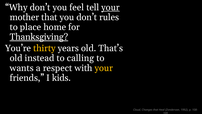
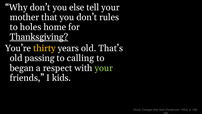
feel: feel -> else (77, 7)
your underline: present -> none (110, 7)
place: place -> holes (31, 27)
instead: instead -> passing (40, 58)
wants: wants -> began (22, 68)
your colour: yellow -> light green (104, 68)
